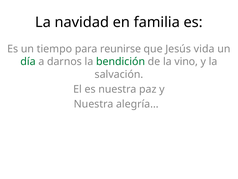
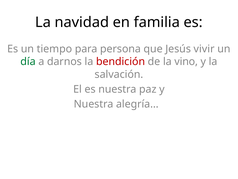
reunirse: reunirse -> persona (121, 49)
vida: vida -> vivir (204, 49)
bendición colour: green -> red (121, 61)
